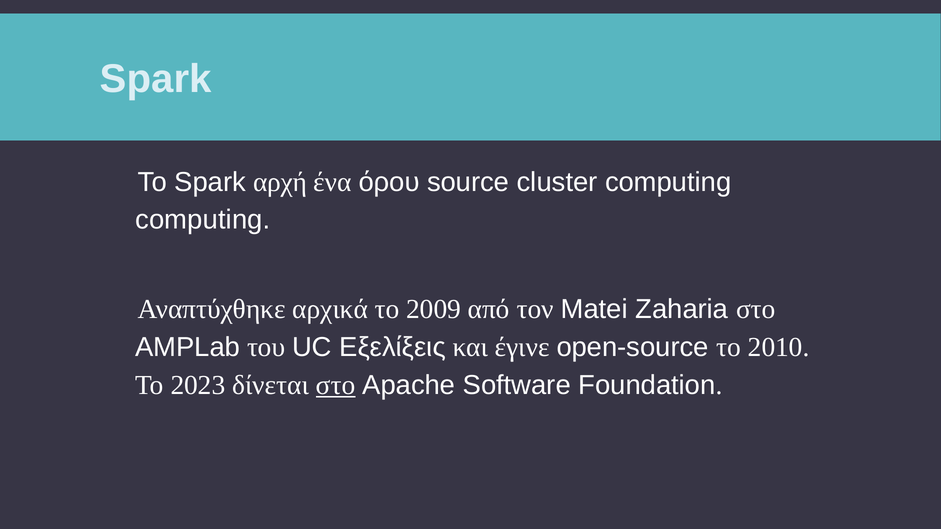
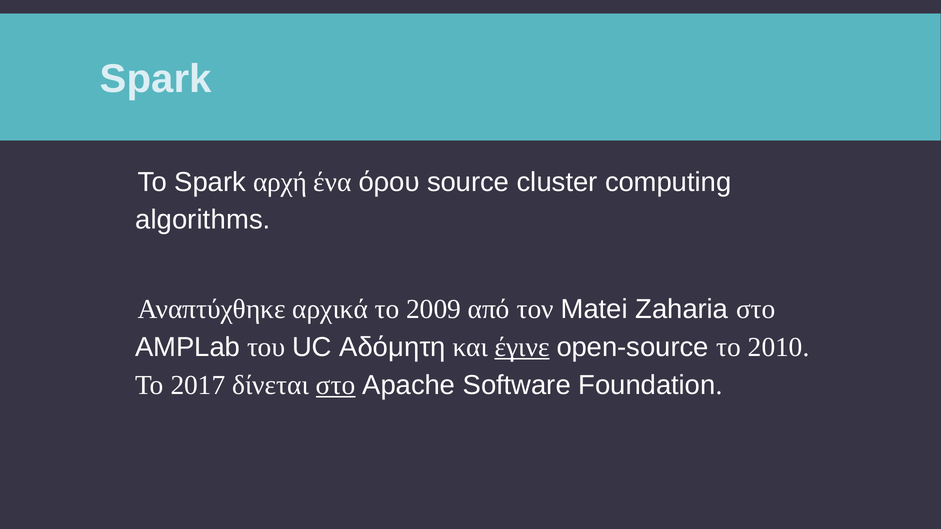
computing: computing -> algorithms (203, 220)
Εξελίξεις: Εξελίξεις -> Αδόμητη (392, 347)
έγινε underline: none -> present (522, 347)
2023: 2023 -> 2017 (198, 385)
